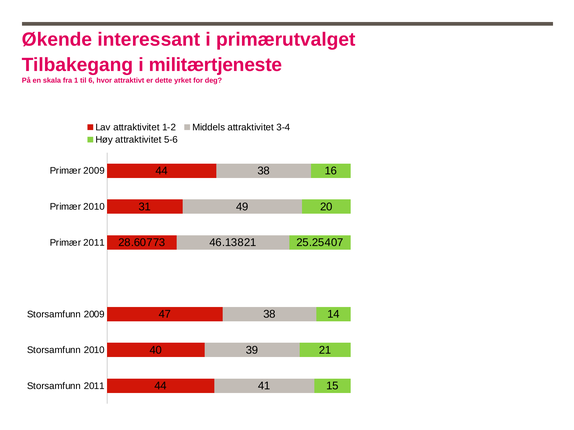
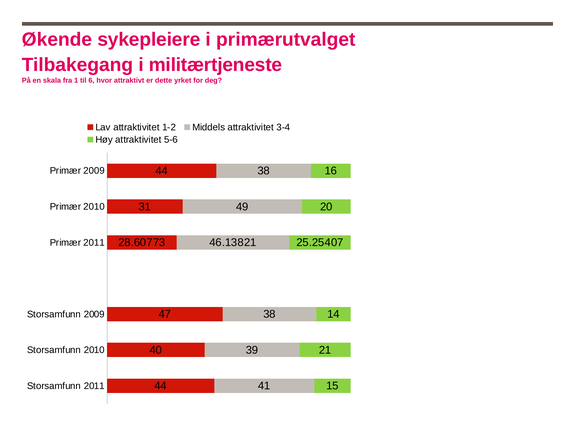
interessant: interessant -> sykepleiere (149, 40)
